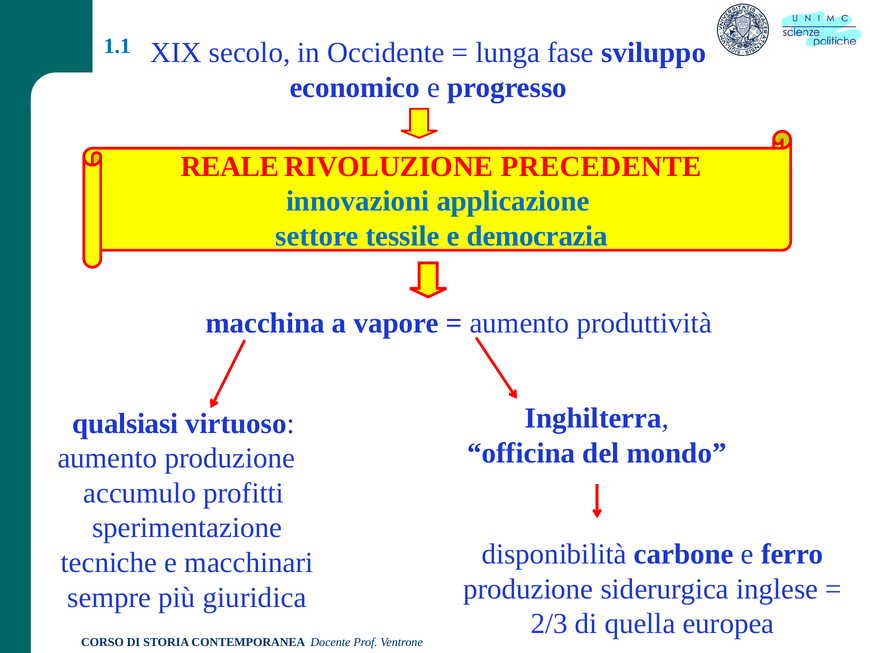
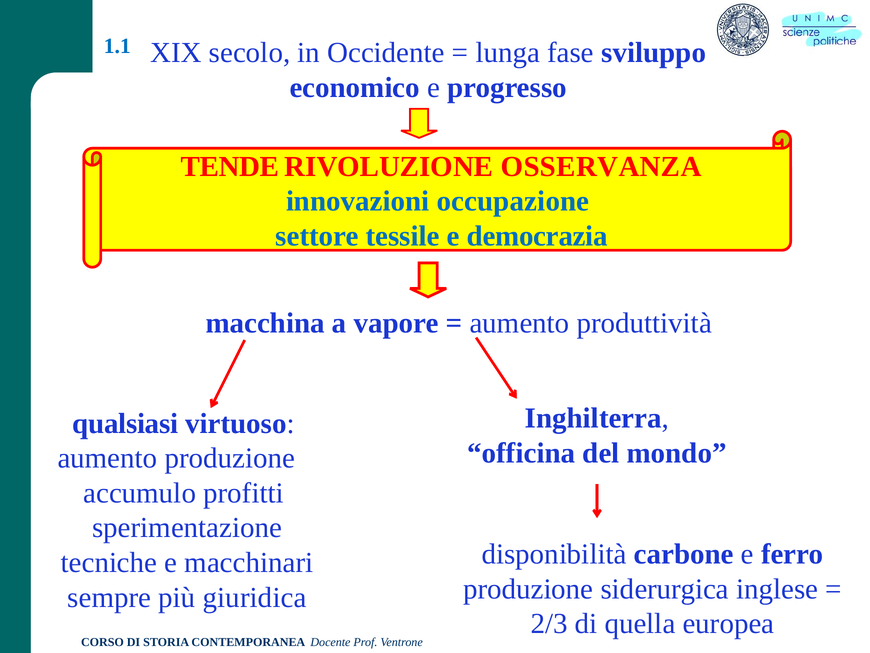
REALE: REALE -> TENDE (230, 166)
PRECEDENTE: PRECEDENTE -> OSSERVANZA (601, 166)
applicazione: applicazione -> occupazione (513, 201)
